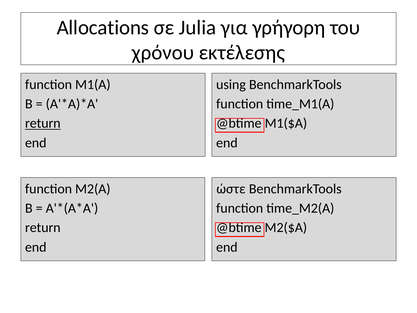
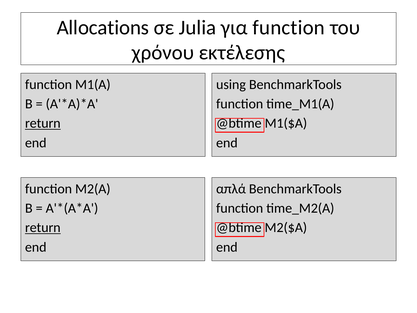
για γρήγορη: γρήγορη -> function (289, 28)
ώστε: ώστε -> απλά (231, 189)
return underline: none -> present (43, 228)
